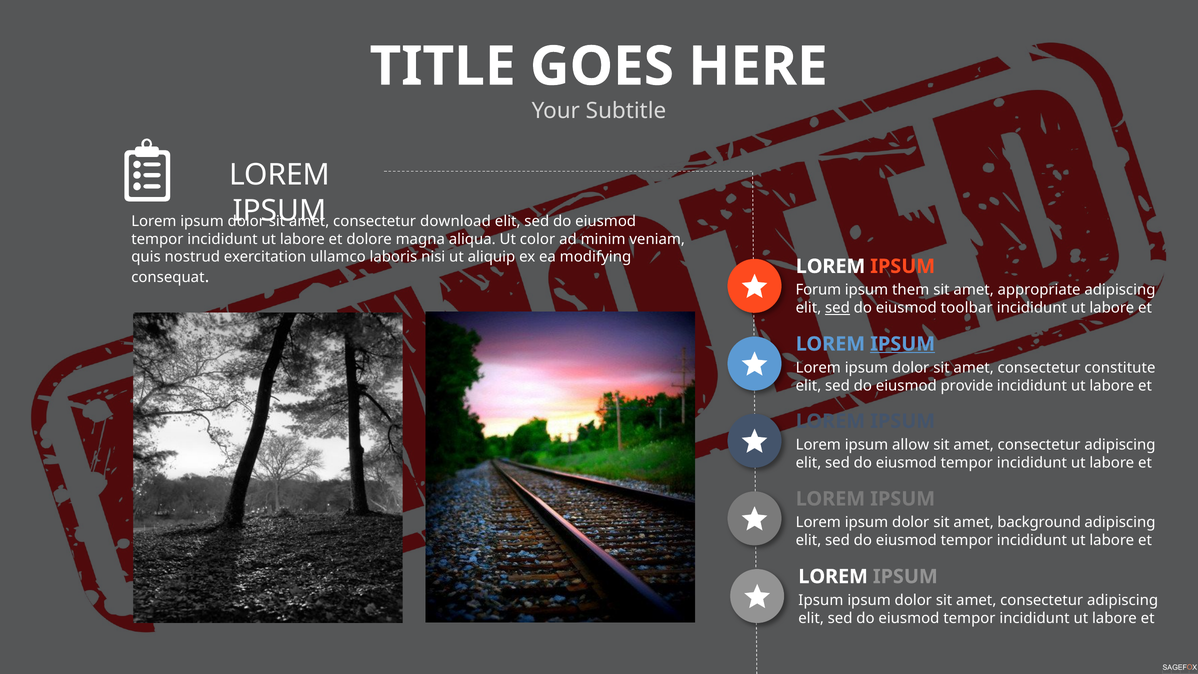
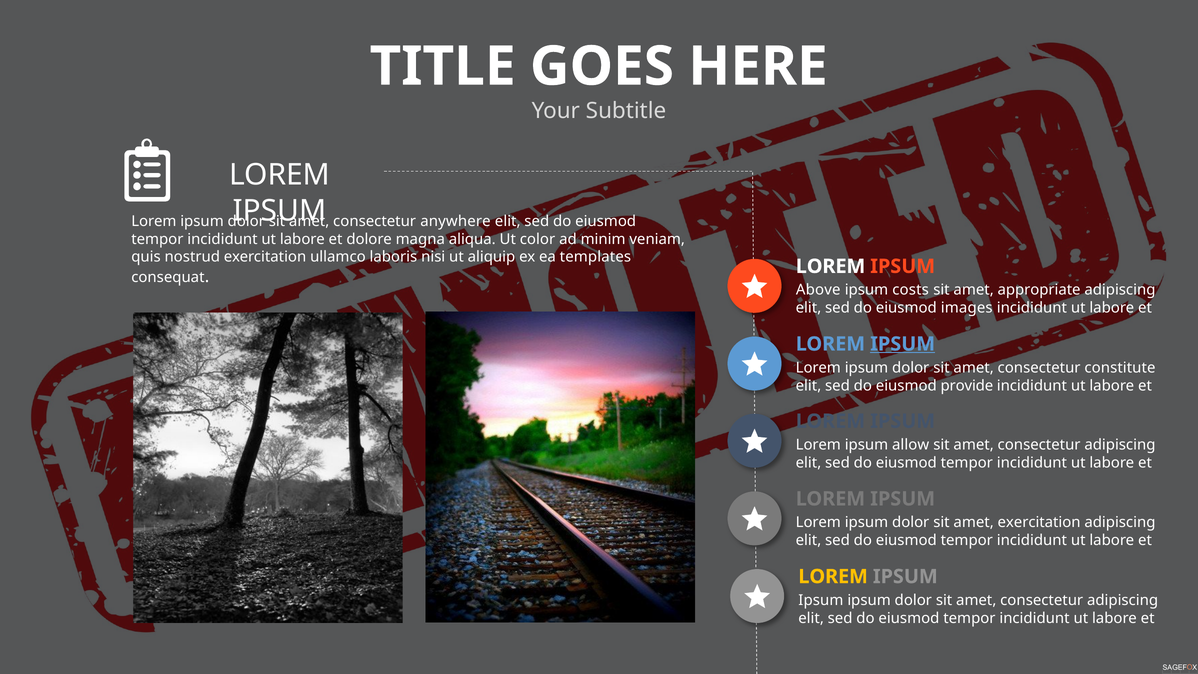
download: download -> anywhere (455, 221)
modifying: modifying -> templates (595, 257)
Forum: Forum -> Above (818, 290)
them: them -> costs (911, 290)
sed underline: present -> none (837, 308)
toolbar: toolbar -> images (967, 308)
amet background: background -> exercitation (1039, 522)
LOREM colour: white -> yellow (833, 576)
